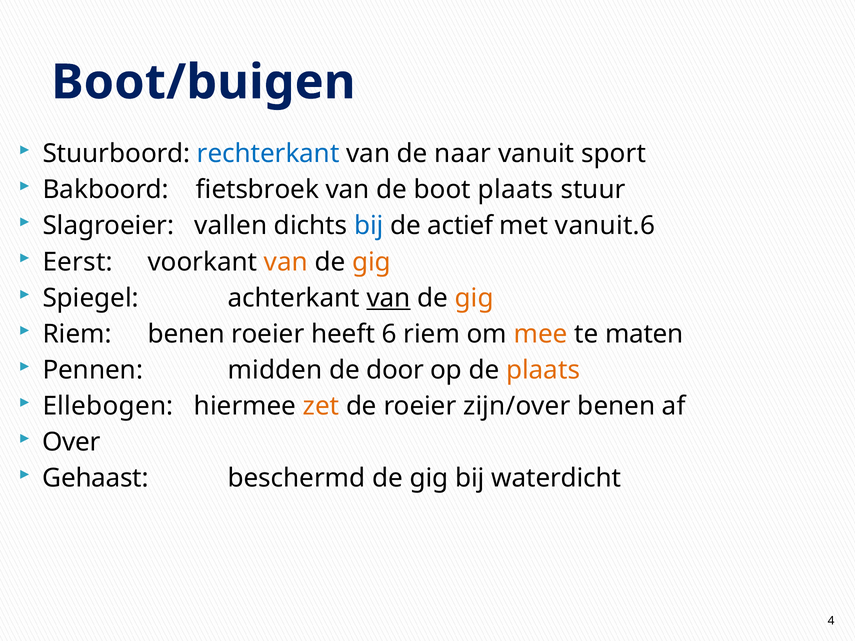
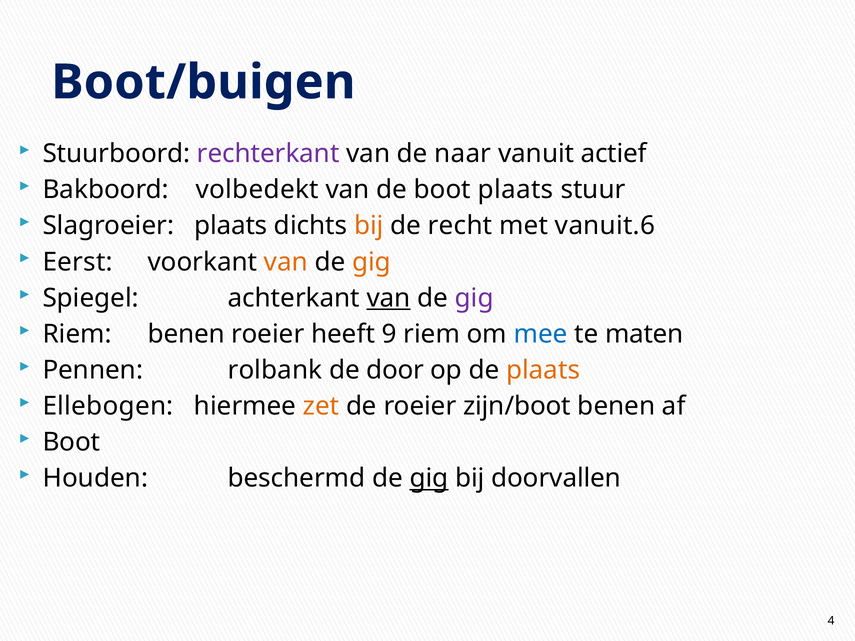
rechterkant colour: blue -> purple (268, 154)
sport: sport -> actief (614, 154)
fietsbroek: fietsbroek -> volbedekt (257, 190)
Slagroeier vallen: vallen -> plaats (231, 226)
bij colour: blue -> orange (369, 226)
actief: actief -> recht (460, 226)
gig colour: orange -> purple (474, 298)
6: 6 -> 9 (389, 334)
mee colour: orange -> blue (541, 334)
midden: midden -> rolbank (275, 370)
zijn/over: zijn/over -> zijn/boot (517, 406)
Over: Over -> Boot (71, 442)
Gehaast: Gehaast -> Houden (95, 479)
gig underline: none -> present (429, 479)
waterdicht: waterdicht -> doorvallen (556, 479)
